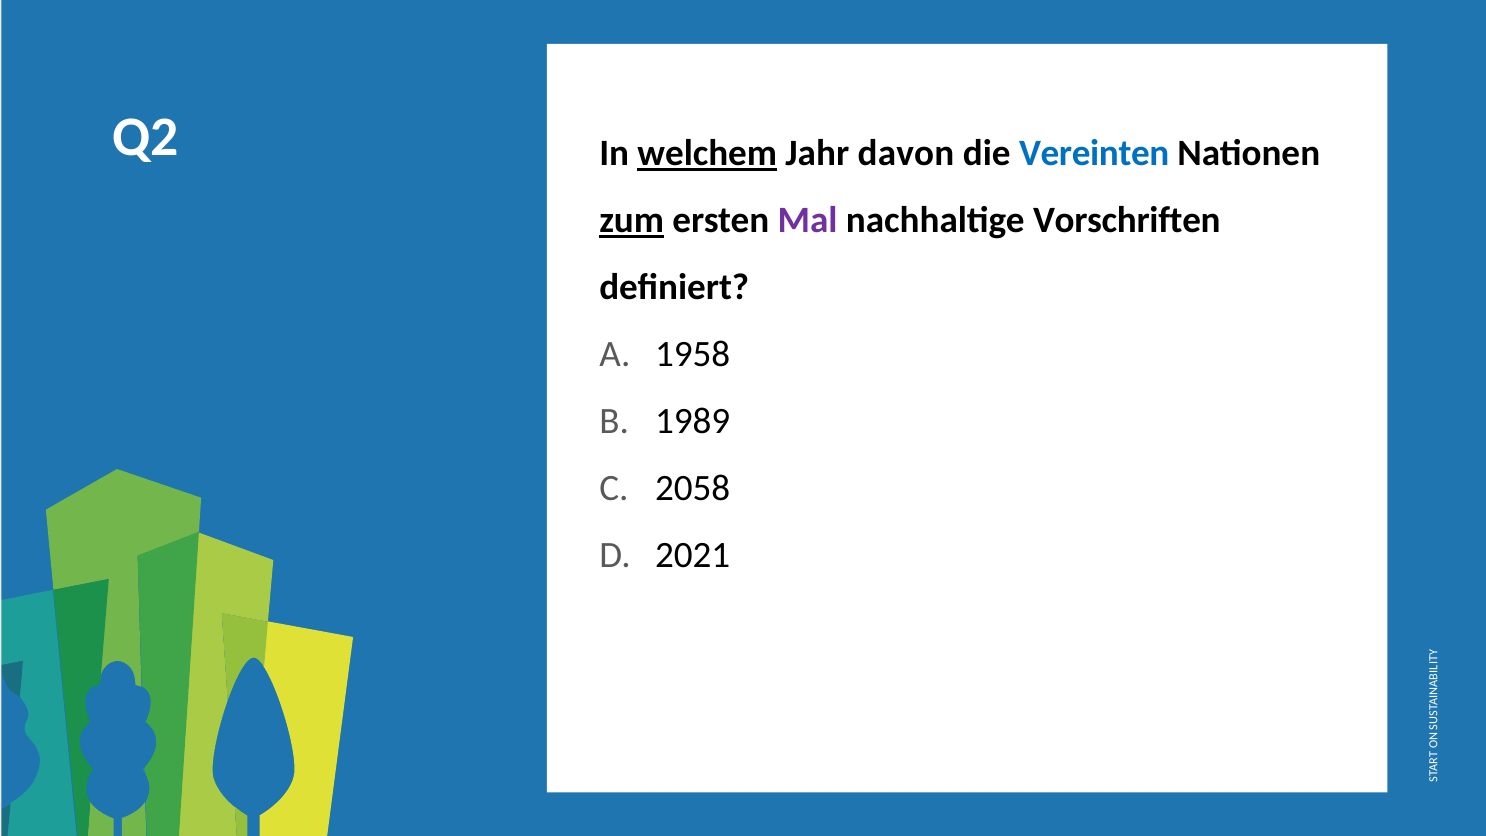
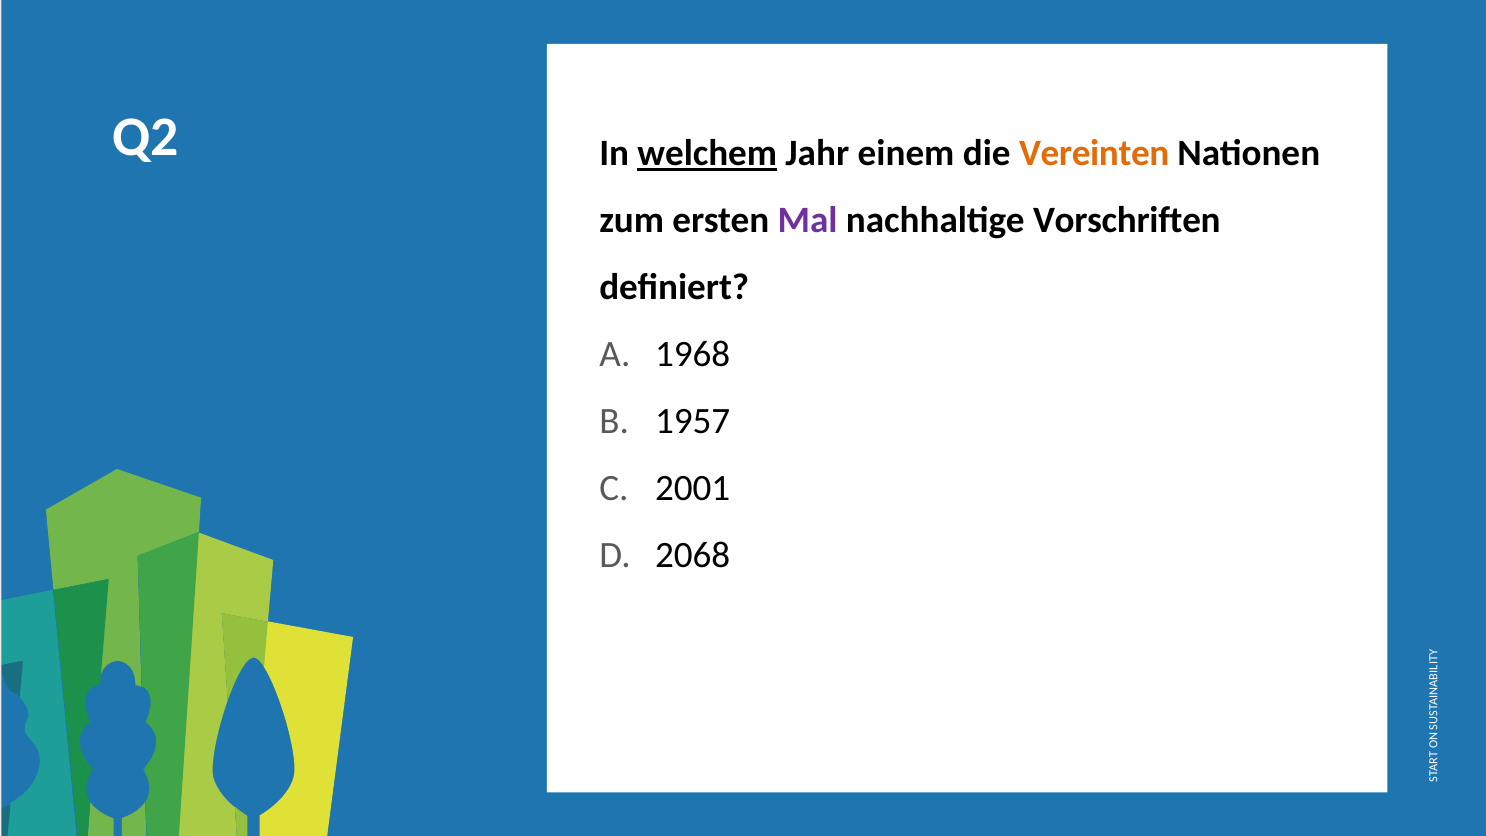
davon: davon -> einem (906, 154)
Vereinten colour: blue -> orange (1094, 154)
zum underline: present -> none (632, 220)
1958: 1958 -> 1968 (693, 354)
1989: 1989 -> 1957 (693, 421)
2058: 2058 -> 2001 (693, 488)
2021: 2021 -> 2068 (693, 555)
